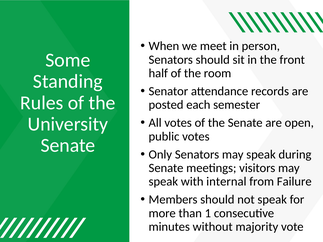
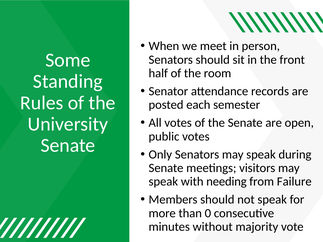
internal: internal -> needing (226, 182)
1: 1 -> 0 (208, 213)
